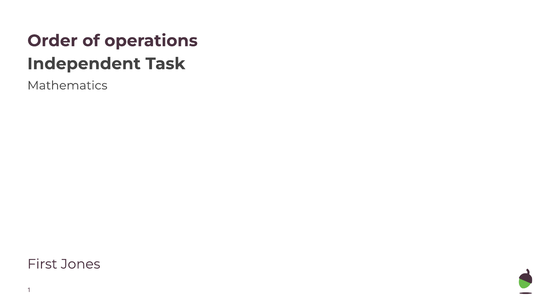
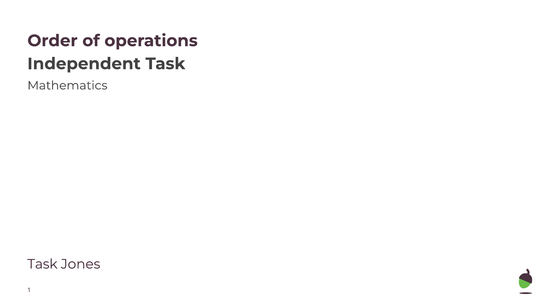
First: First -> Task (42, 264)
